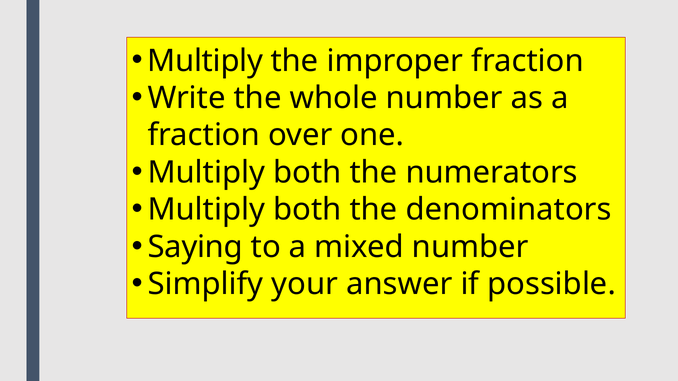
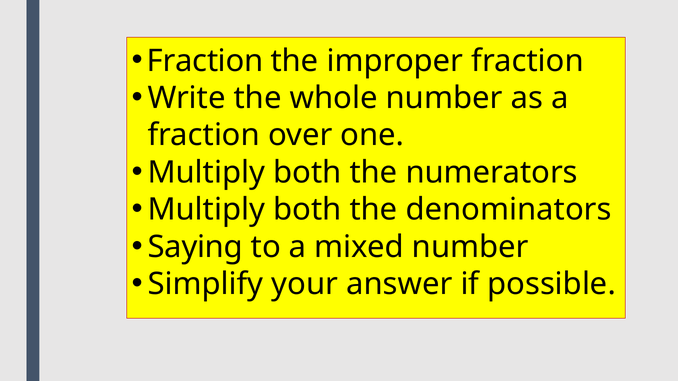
Multiply: Multiply -> Fraction (205, 61)
